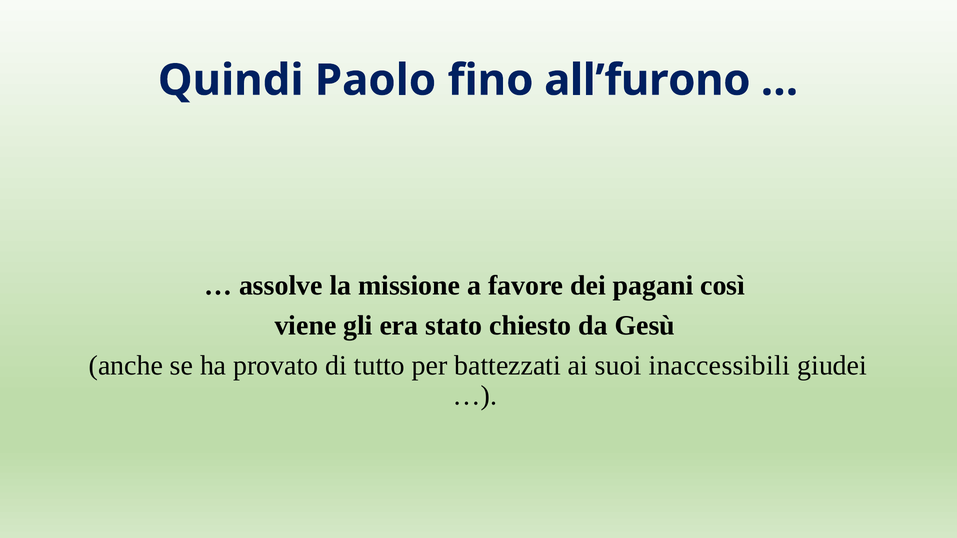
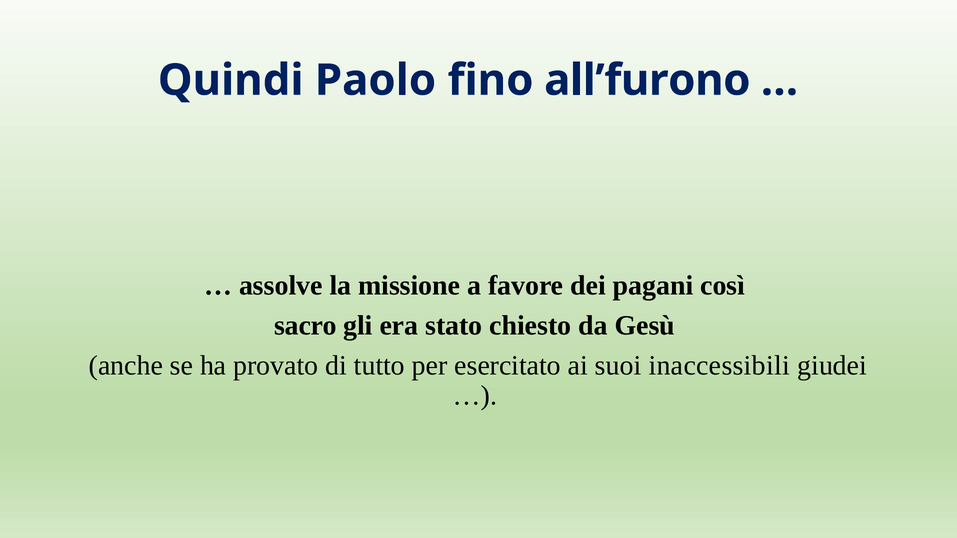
viene: viene -> sacro (306, 326)
battezzati: battezzati -> esercitato (508, 366)
